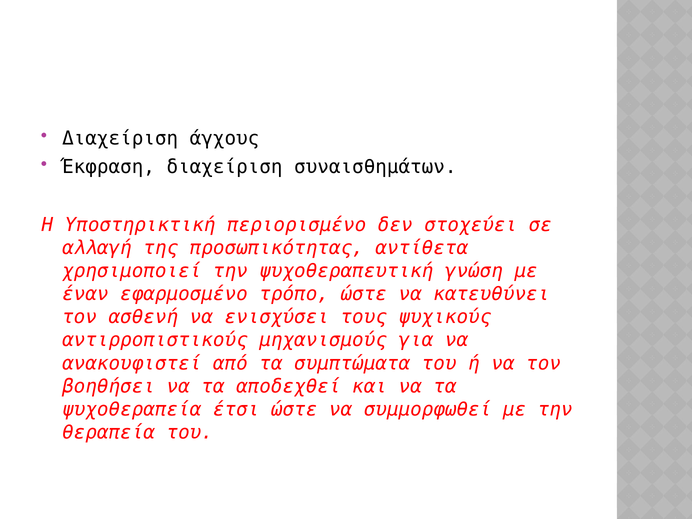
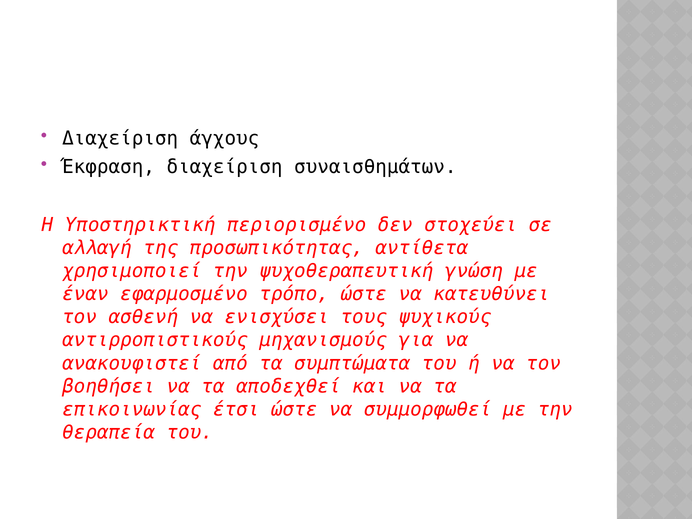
ψυχοθεραπεία: ψυχοθεραπεία -> επικοινωνίας (132, 409)
